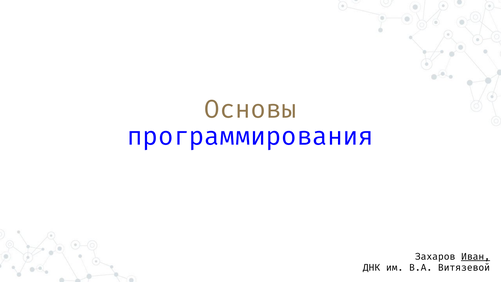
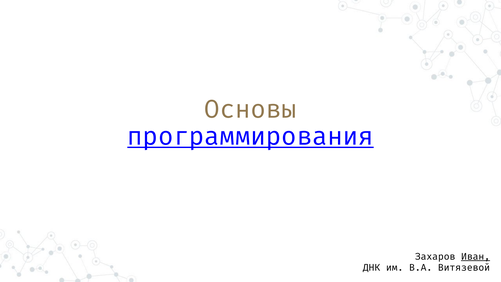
программирования underline: none -> present (250, 137)
